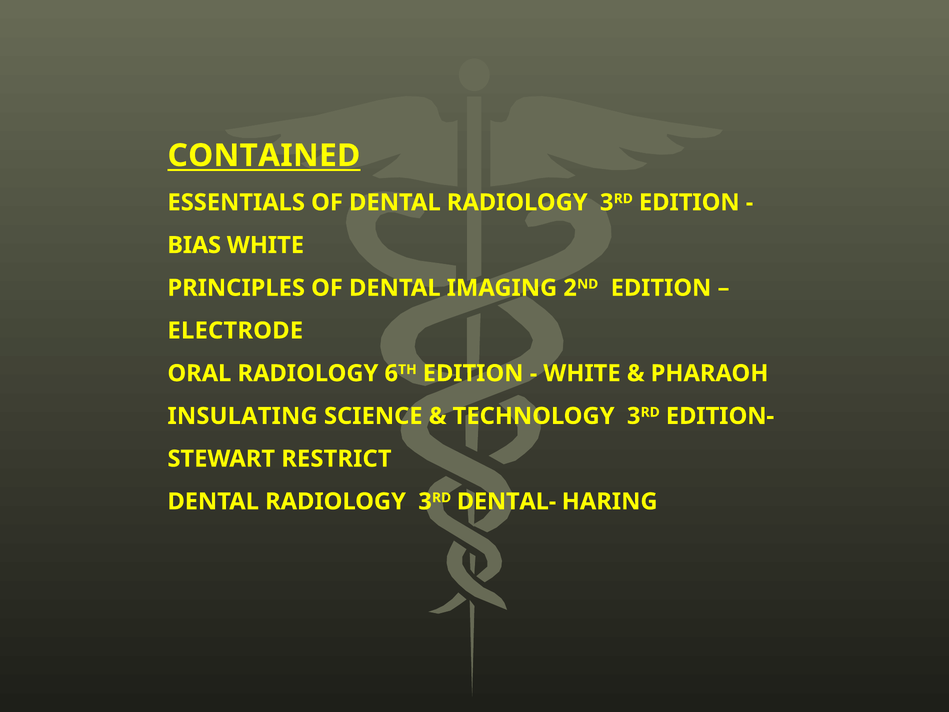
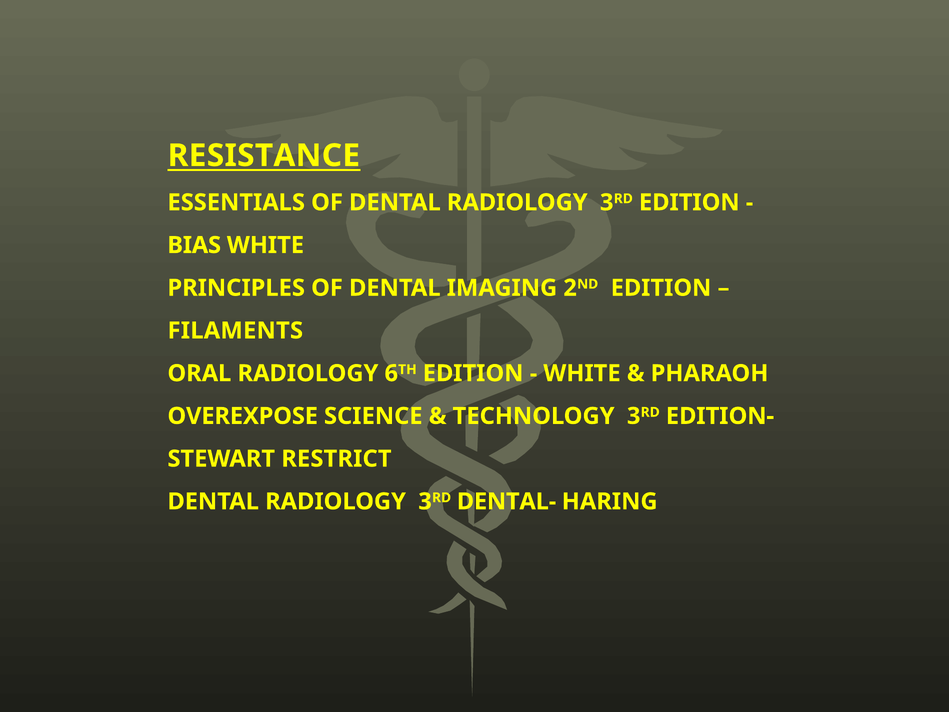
CONTAINED: CONTAINED -> RESISTANCE (264, 156)
ELECTRODE: ELECTRODE -> FILAMENTS (235, 331)
INSULATING: INSULATING -> OVEREXPOSE (243, 416)
